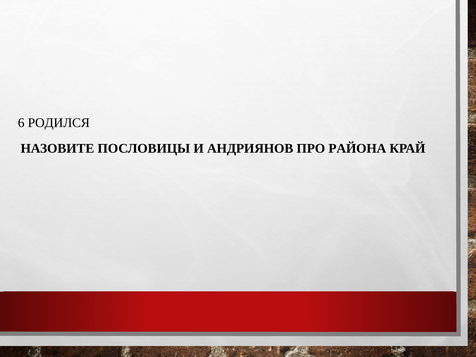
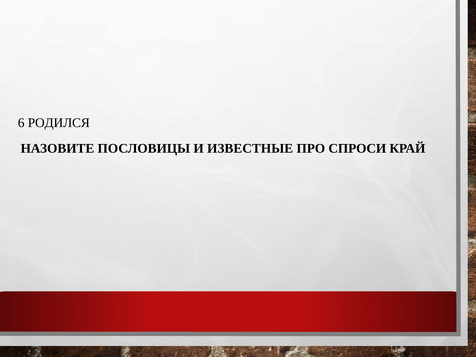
АНДРИЯНОВ: АНДРИЯНОВ -> ИЗВЕСТНЫЕ (250, 148)
РАЙОНА: РАЙОНА -> СПРОСИ (357, 148)
